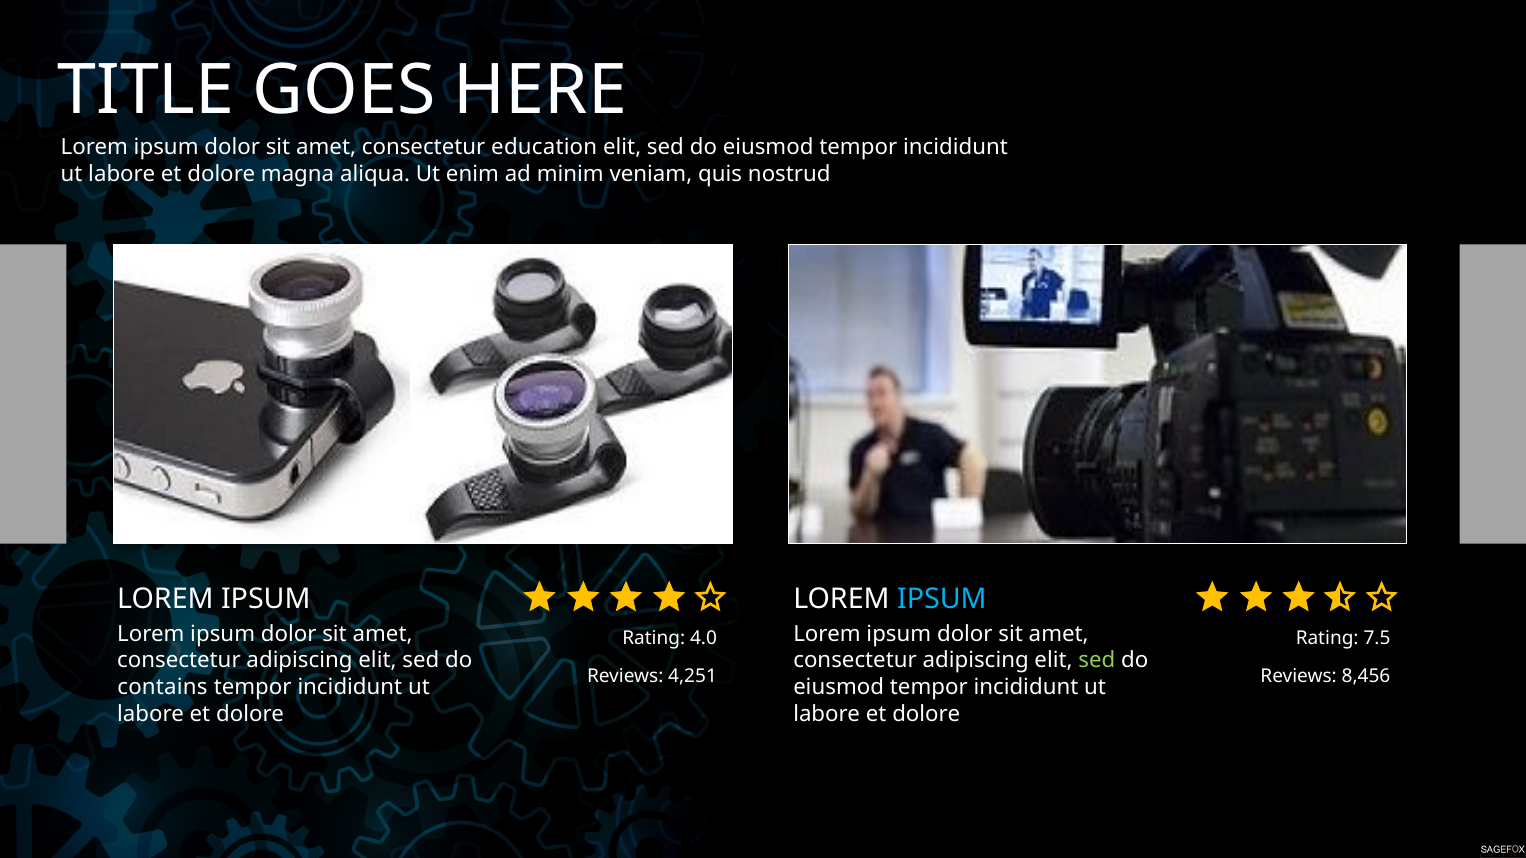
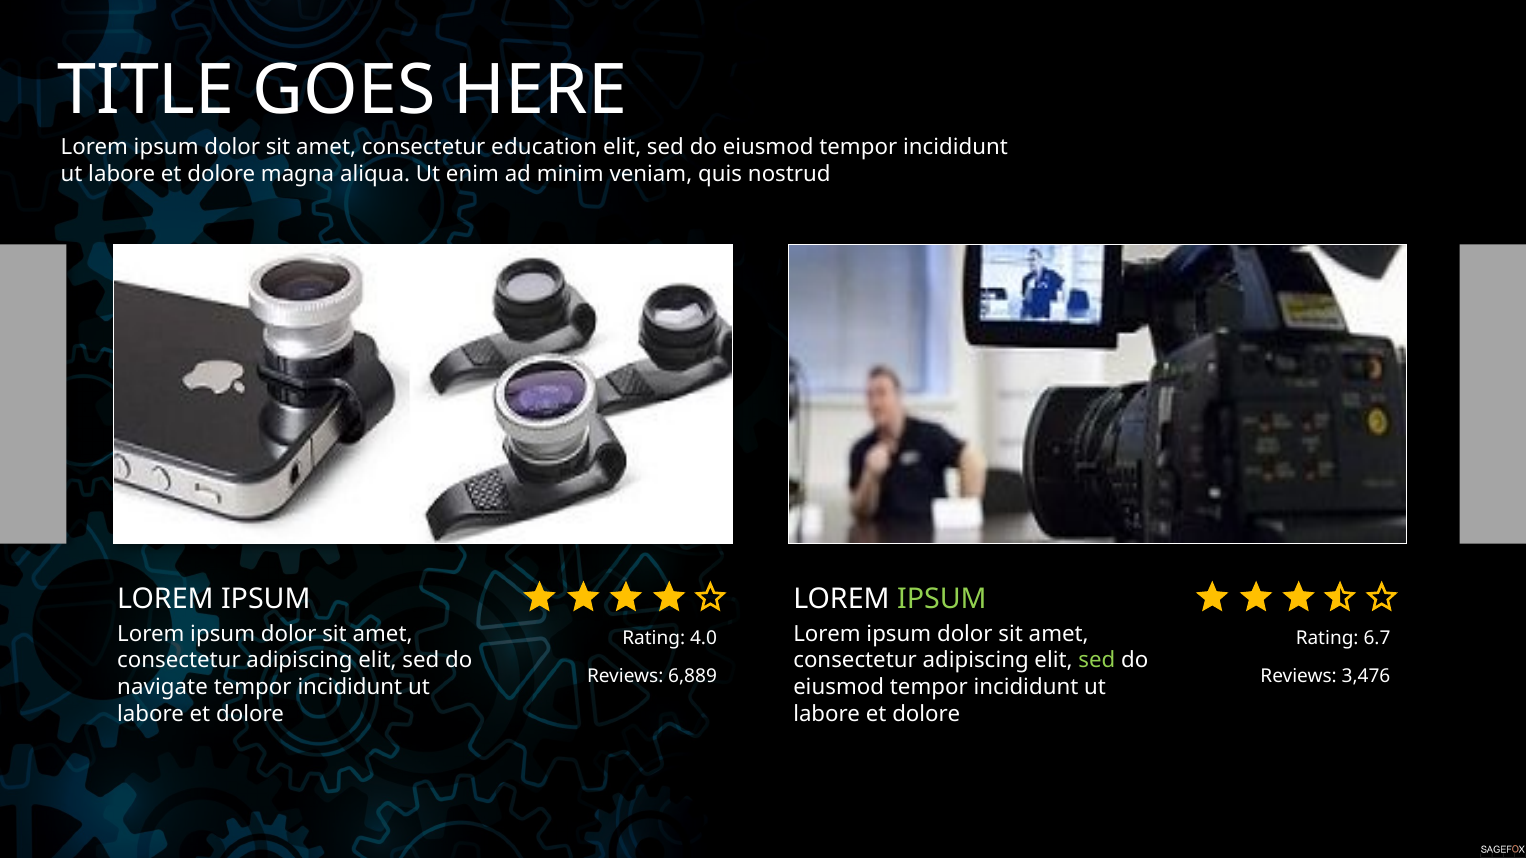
IPSUM colour: light blue -> light green (942, 599)
7.5: 7.5 -> 6.7 (1377, 639)
4,251: 4,251 -> 6,889 (693, 677)
8,456: 8,456 -> 3,476 (1366, 677)
contains: contains -> navigate (163, 687)
